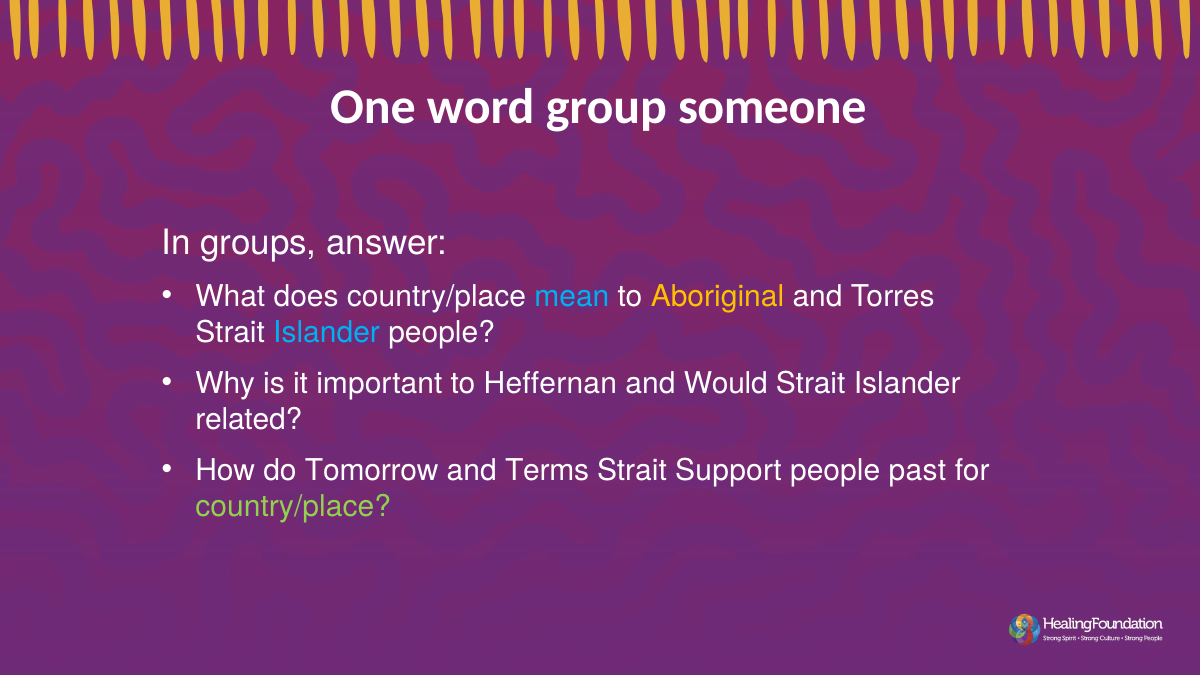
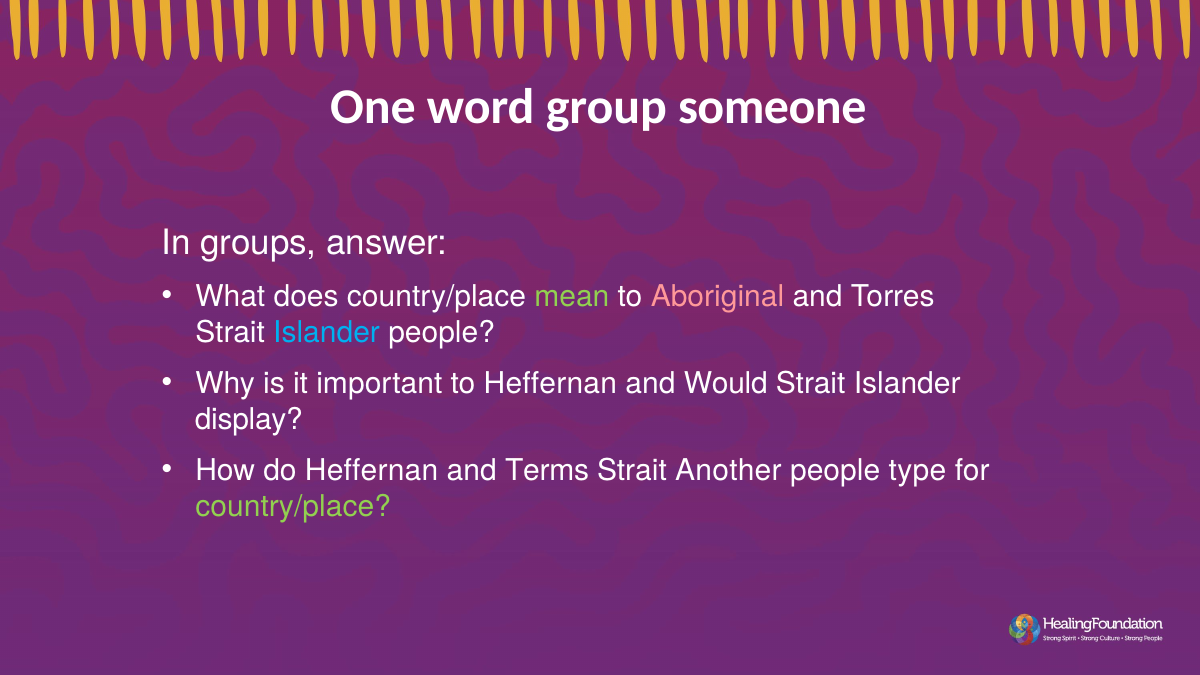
mean colour: light blue -> light green (572, 297)
Aboriginal colour: yellow -> pink (717, 297)
related: related -> display (249, 420)
do Tomorrow: Tomorrow -> Heffernan (372, 471)
Support: Support -> Another (728, 471)
past: past -> type (917, 471)
